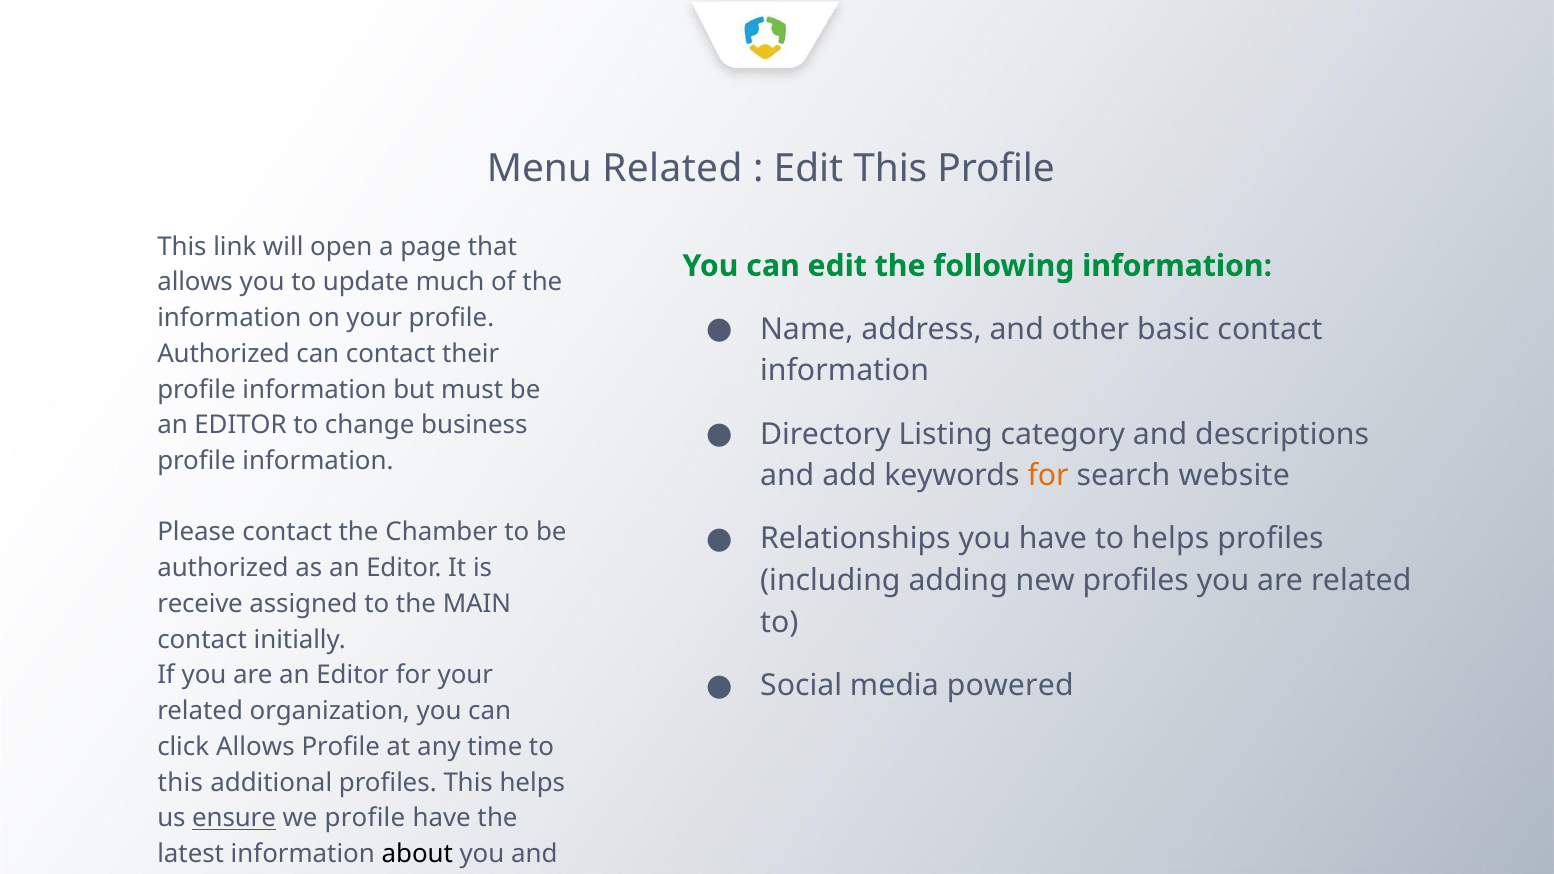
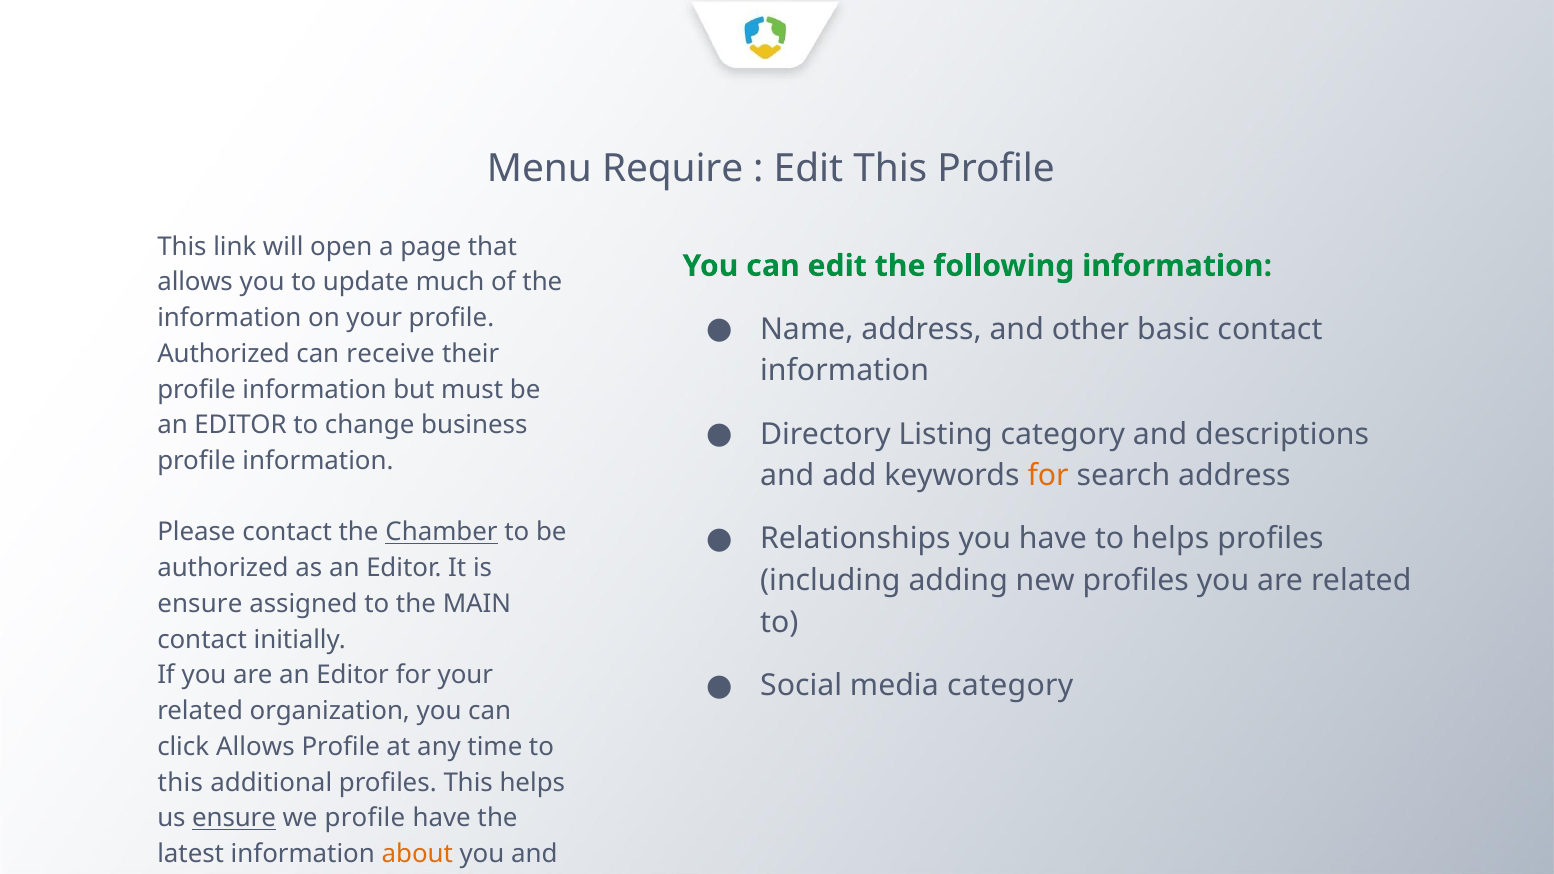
Menu Related: Related -> Require (673, 169)
can contact: contact -> receive (391, 354)
search website: website -> address (1234, 476)
Chamber underline: none -> present (442, 533)
receive: receive -> ensure (200, 604)
media powered: powered -> category (1010, 686)
about colour: black -> orange (417, 854)
